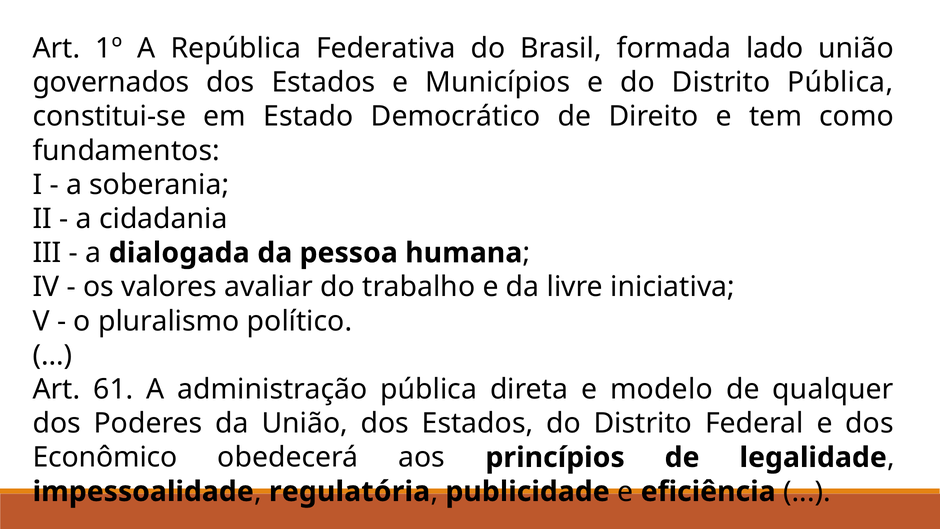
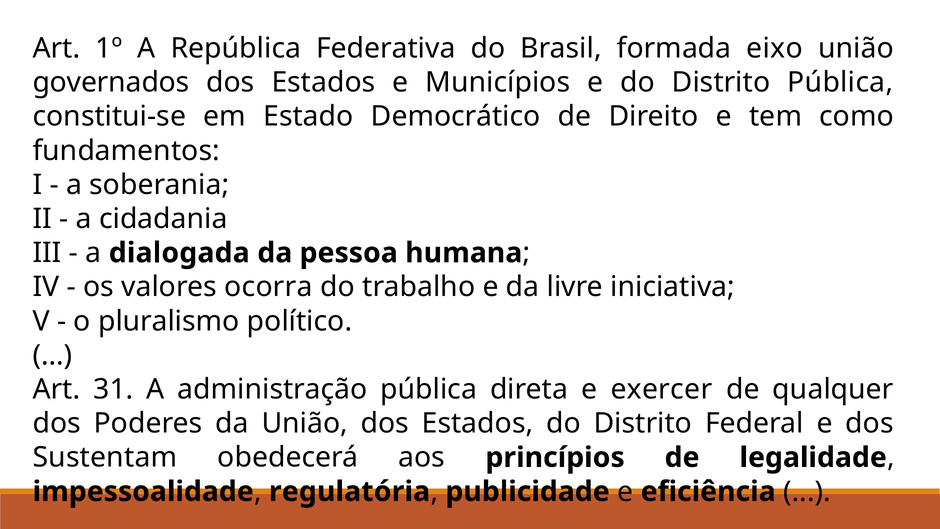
lado: lado -> eixo (775, 48)
avaliar: avaliar -> ocorra (269, 287)
61: 61 -> 31 (113, 389)
modelo: modelo -> exercer (661, 389)
Econômico: Econômico -> Sustentam (105, 457)
